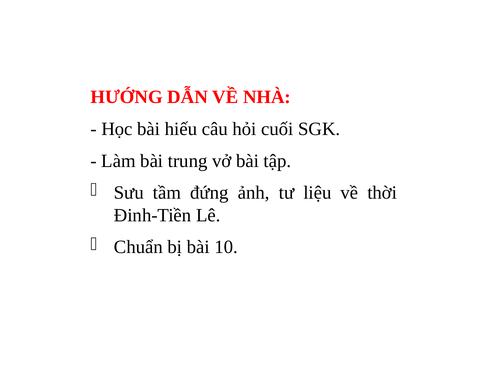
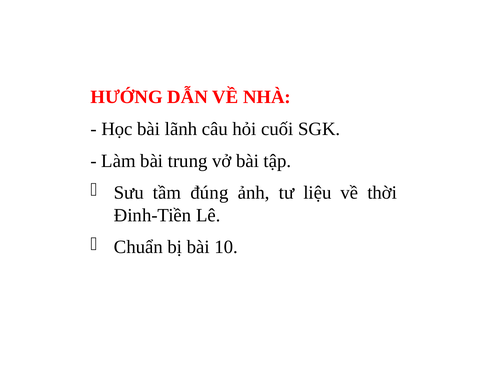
hiếu: hiếu -> lãnh (181, 129)
đứng: đứng -> đúng (209, 193)
